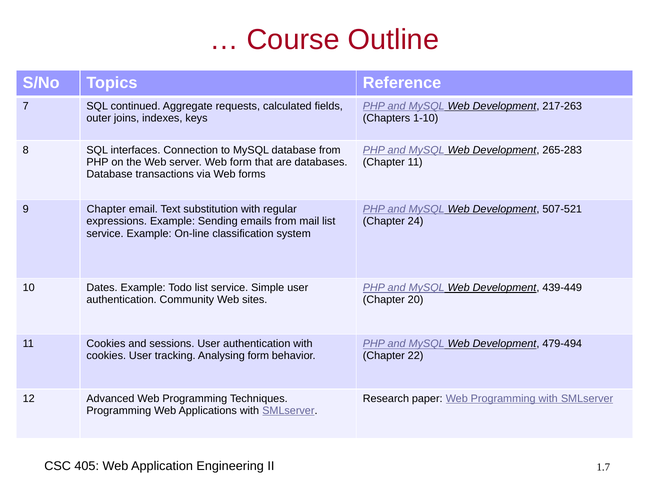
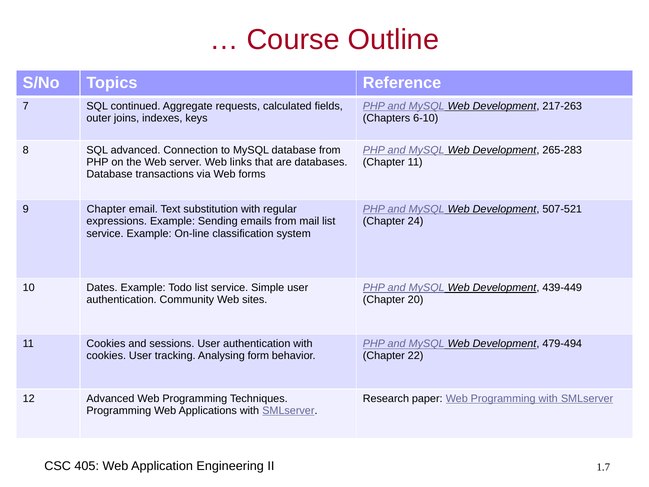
1-10: 1-10 -> 6-10 (426, 118)
SQL interfaces: interfaces -> advanced (136, 150)
Web form: form -> links (241, 162)
